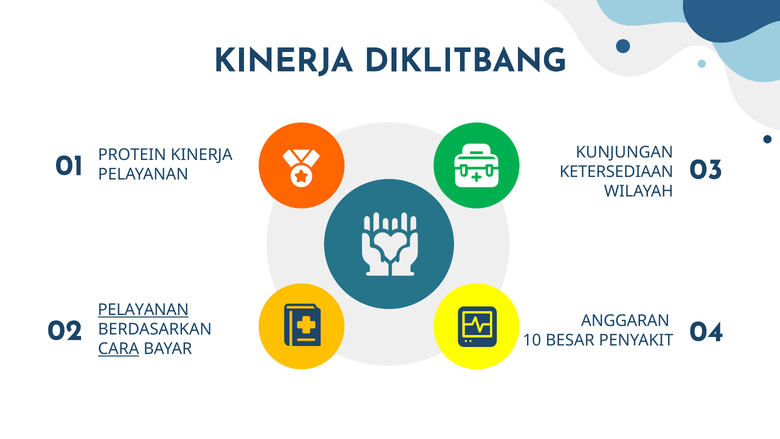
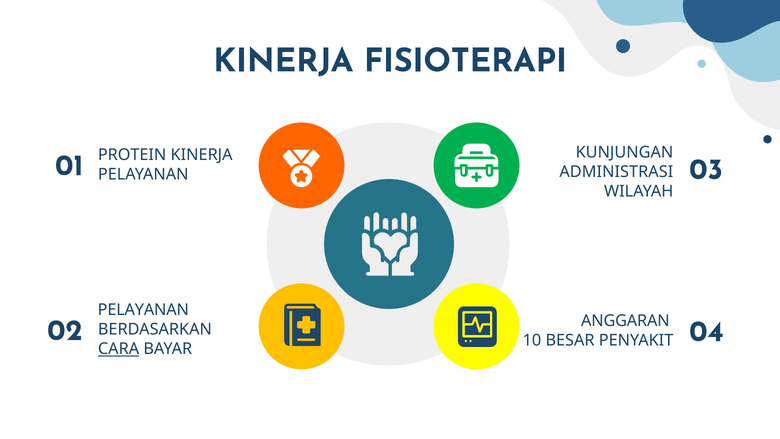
DIKLITBANG: DIKLITBANG -> FISIOTERAPI (465, 61)
KETERSEDIAAN: KETERSEDIAAN -> ADMINISTRASI (616, 172)
PELAYANAN underline: present -> none (143, 310)
